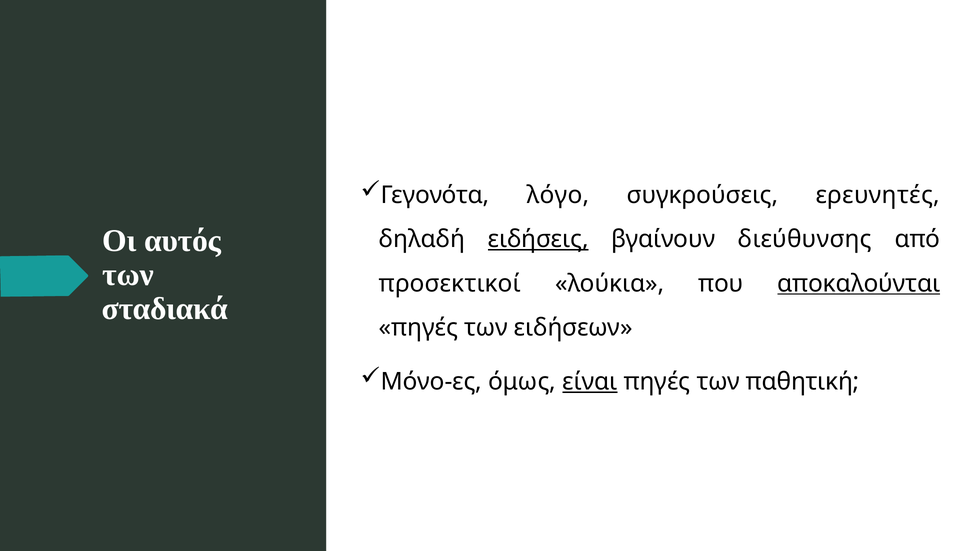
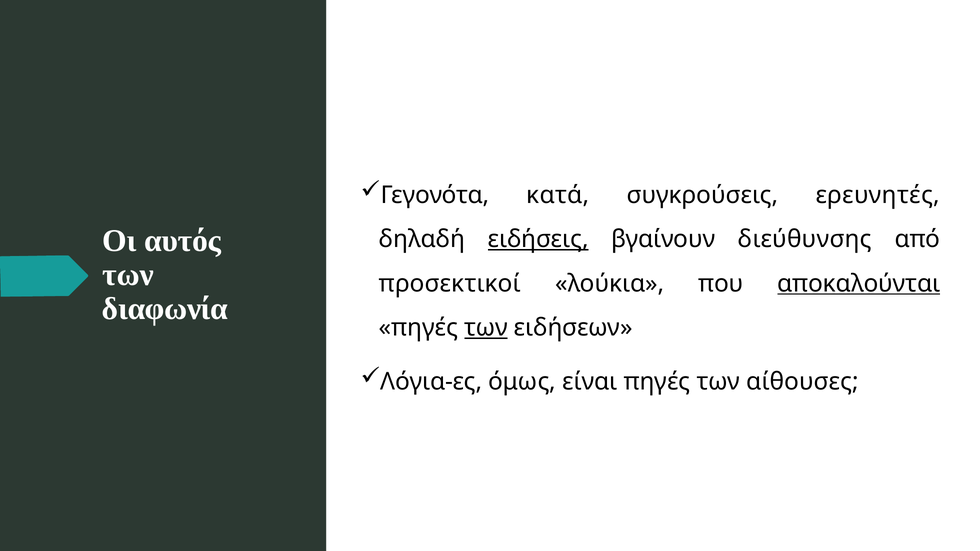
λόγο: λόγο -> κατά (558, 195)
σταδιακά: σταδιακά -> διαφωνία (165, 309)
των underline: none -> present (486, 328)
Μόνο-ες: Μόνο-ες -> Λόγια-ες (431, 382)
είναι underline: present -> none (590, 382)
παθητική: παθητική -> αίθουσες (803, 382)
